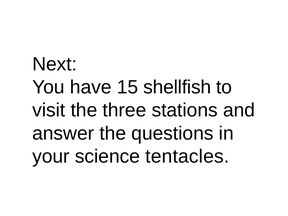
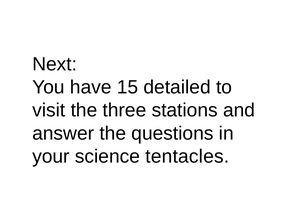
shellfish: shellfish -> detailed (177, 87)
